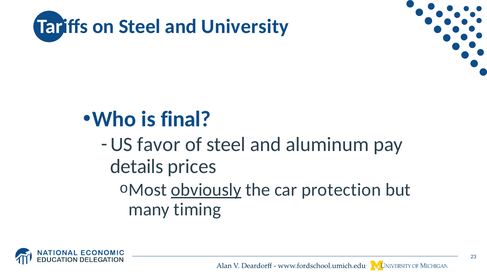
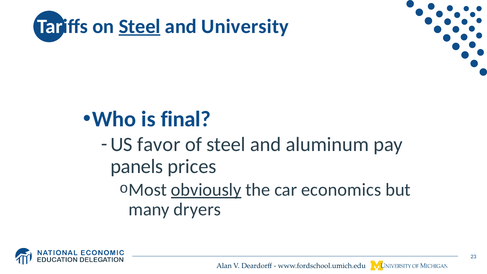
Steel underline: none -> present (140, 26)
details: details -> panels (137, 166)
protection: protection -> economics (341, 190)
timing: timing -> dryers (197, 210)
